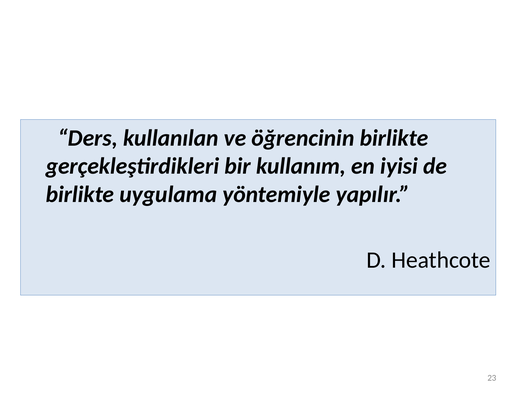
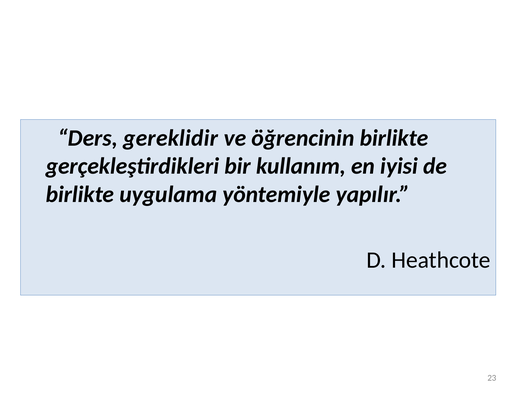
kullanılan: kullanılan -> gereklidir (171, 138)
